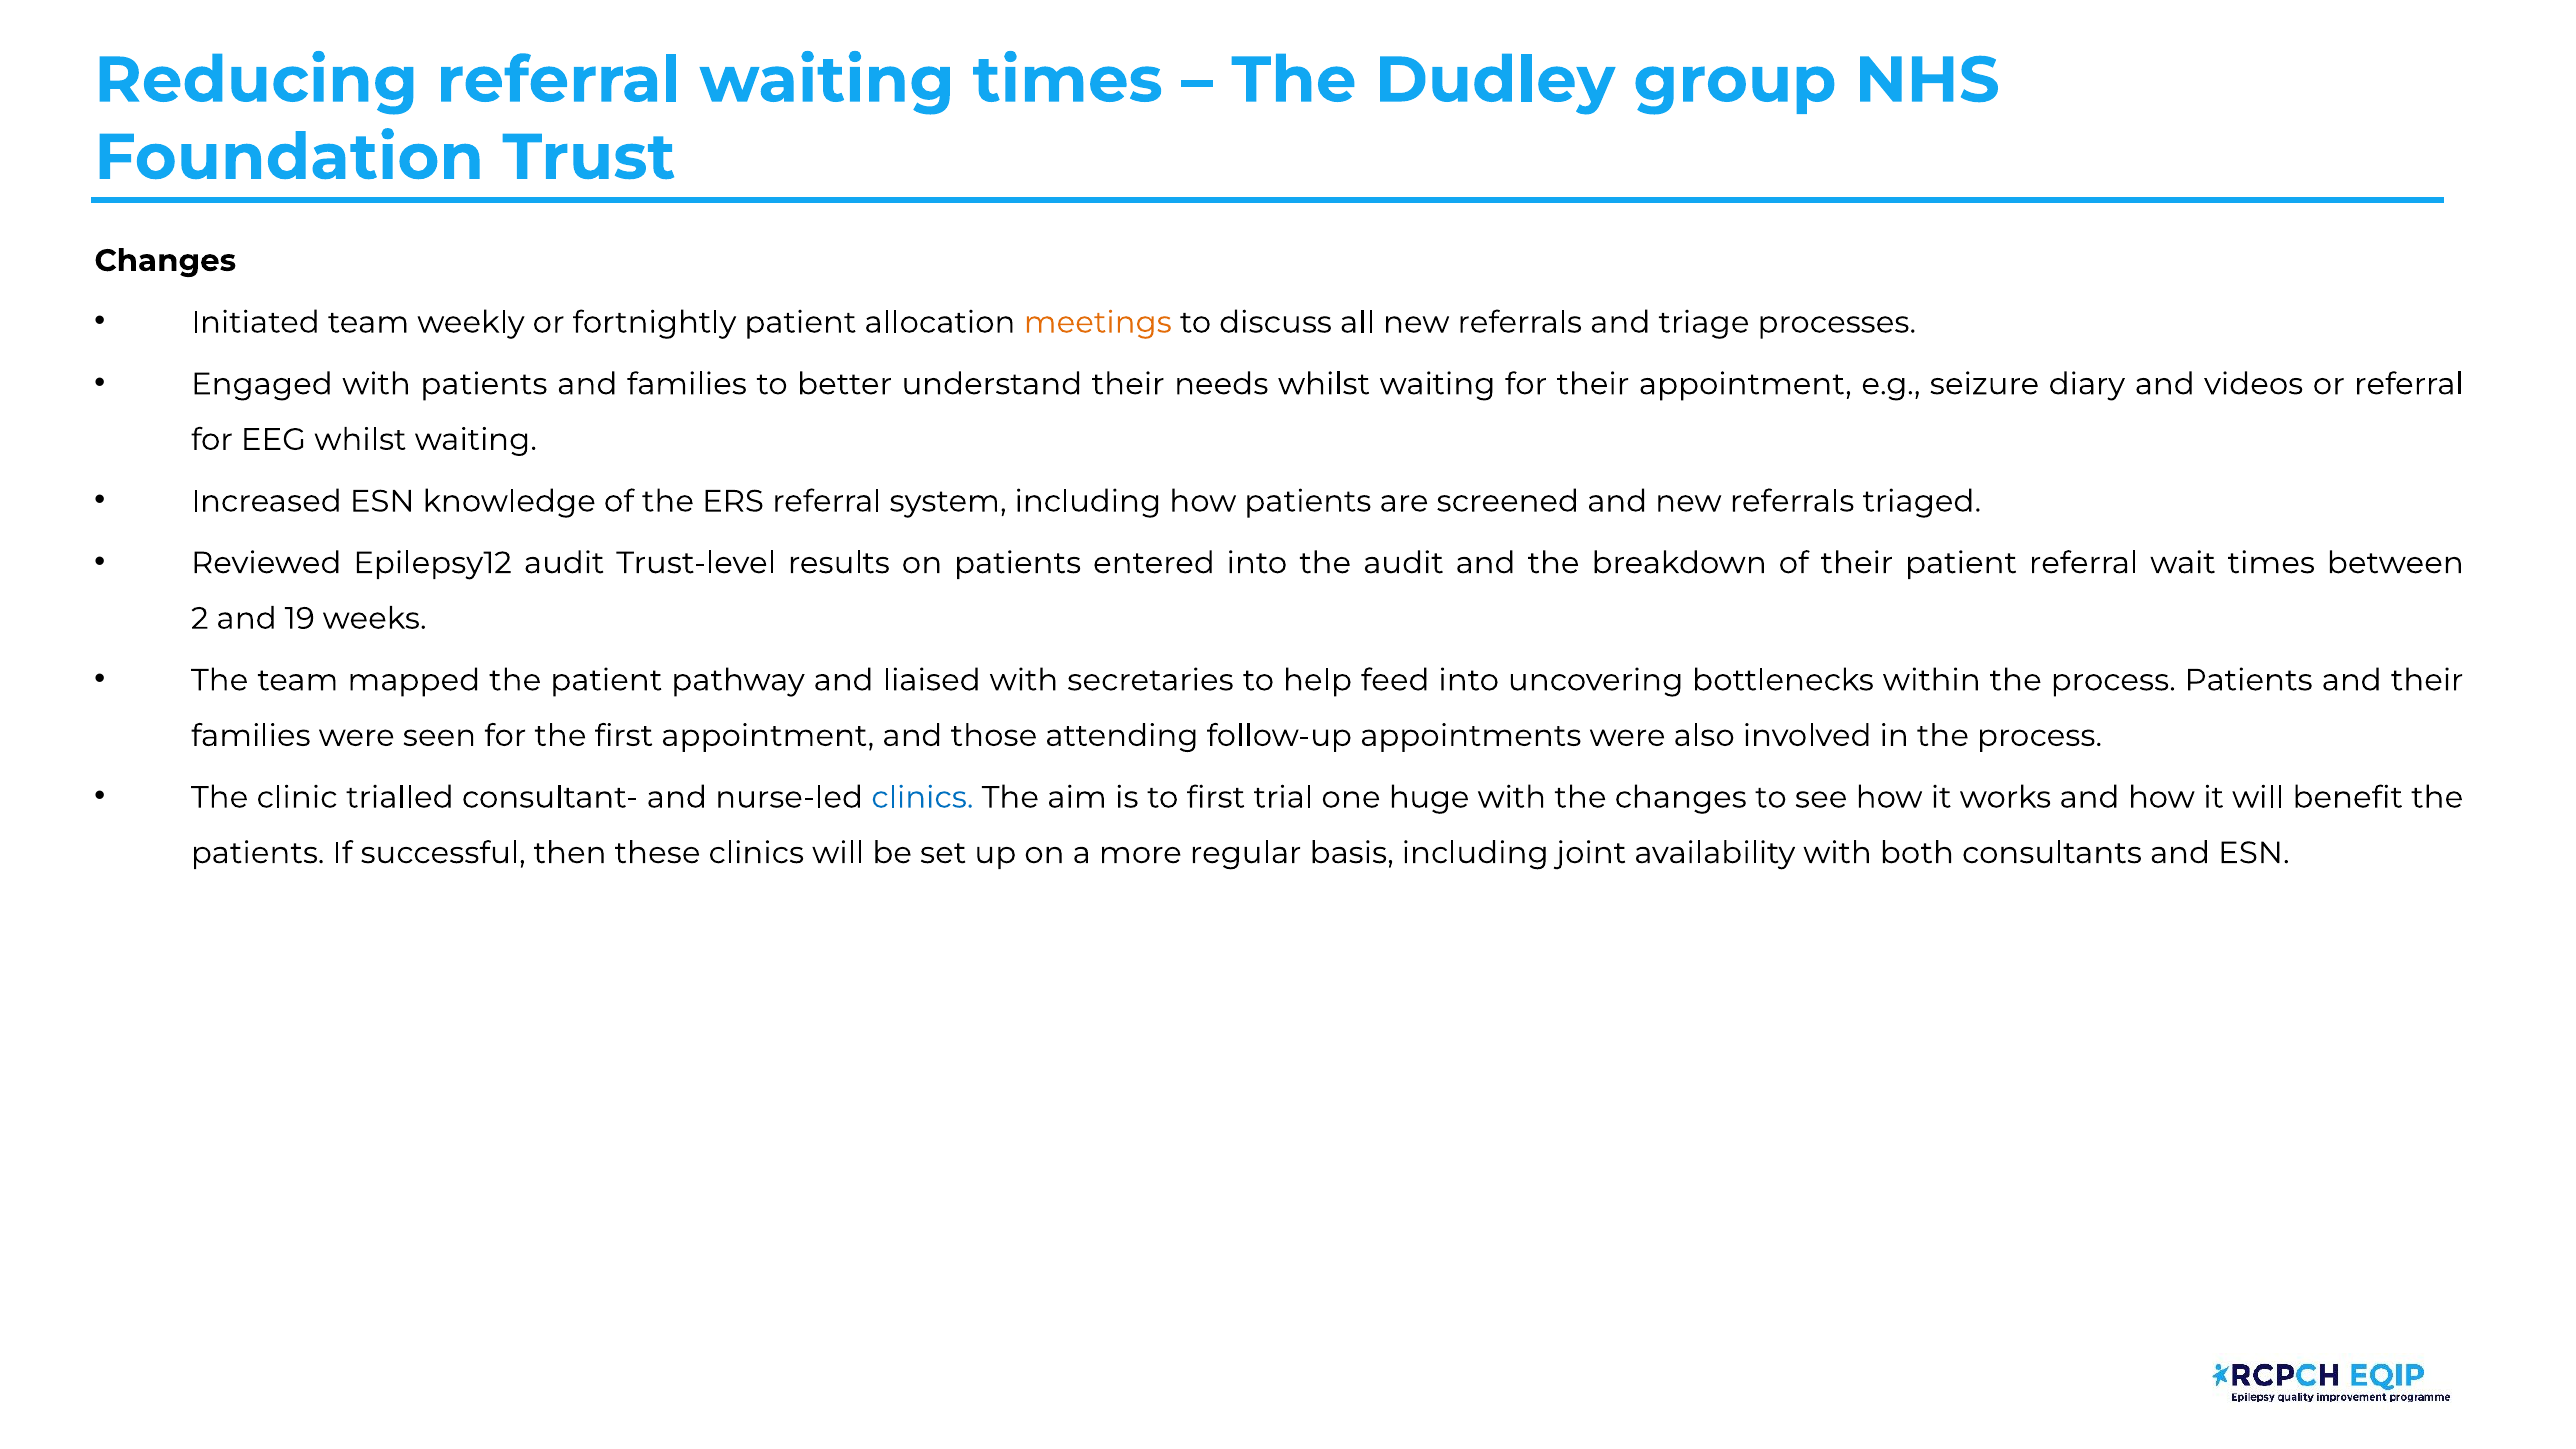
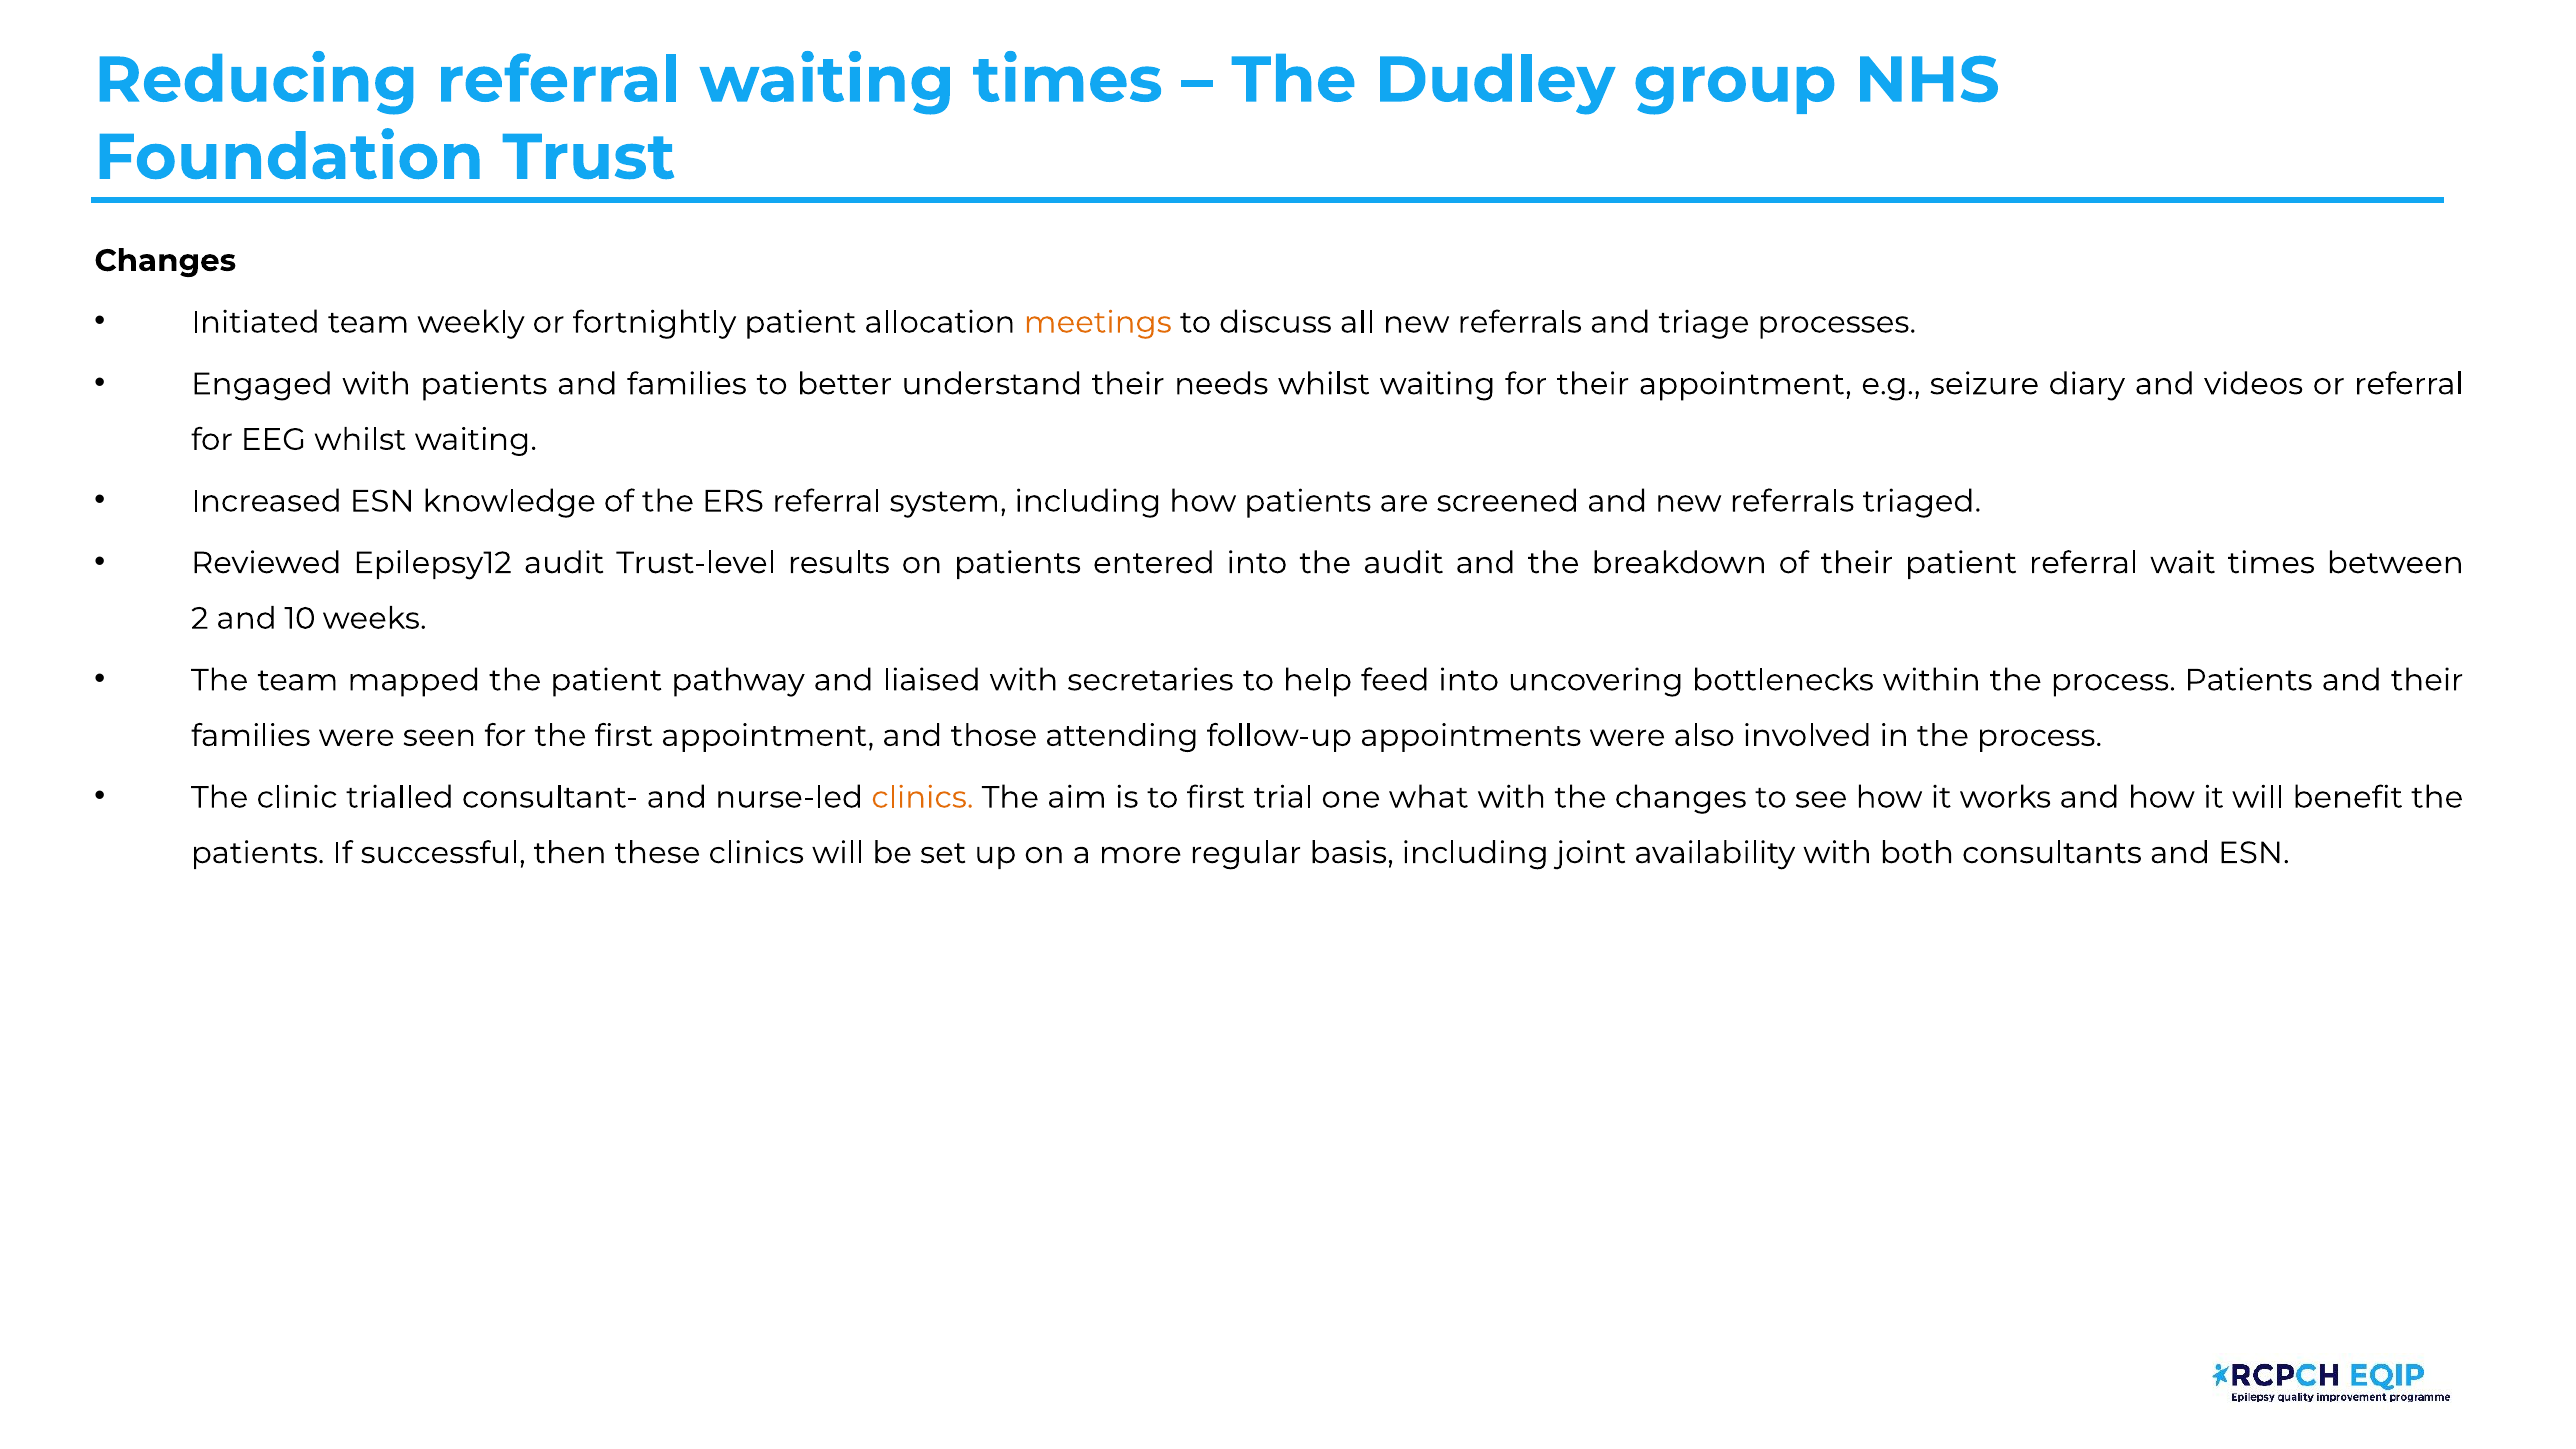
19: 19 -> 10 (300, 619)
clinics colour: blue -> orange (922, 797)
huge: huge -> what (1429, 797)
